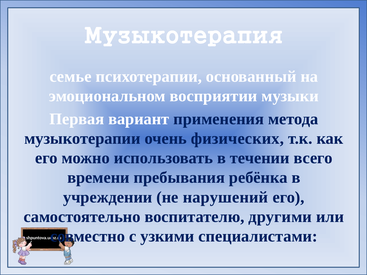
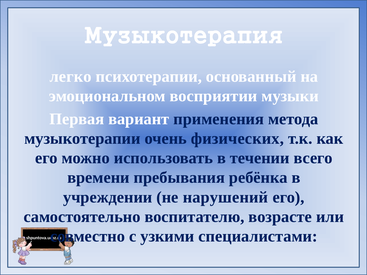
семье: семье -> легко (71, 77)
другими: другими -> возрасте (280, 217)
